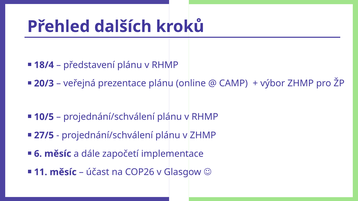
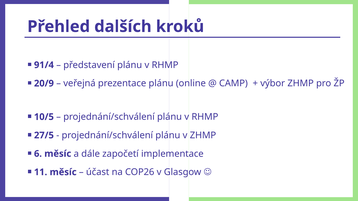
18/4: 18/4 -> 91/4 (44, 65)
20/3: 20/3 -> 20/9 (44, 84)
